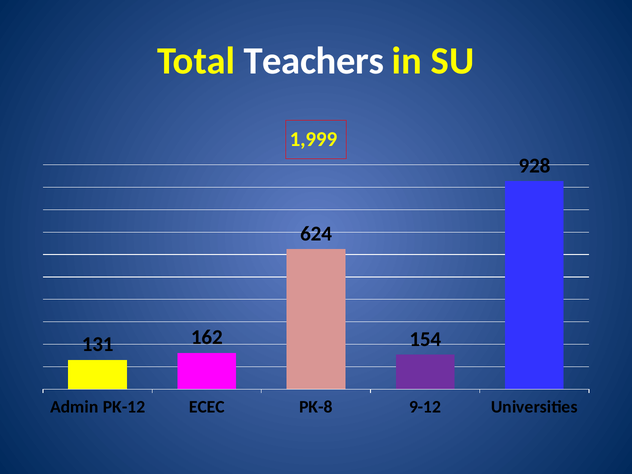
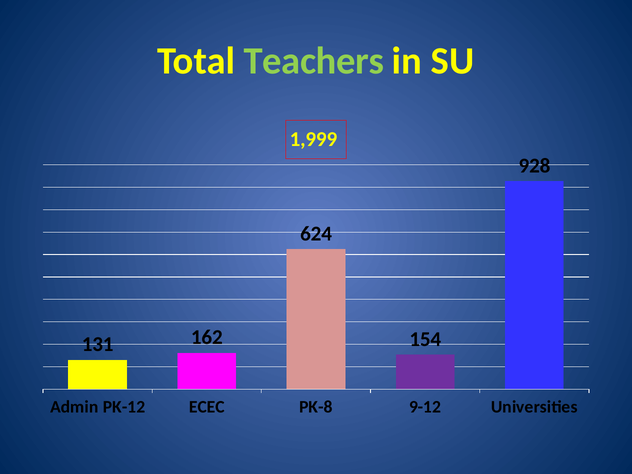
Teachers colour: white -> light green (314, 61)
